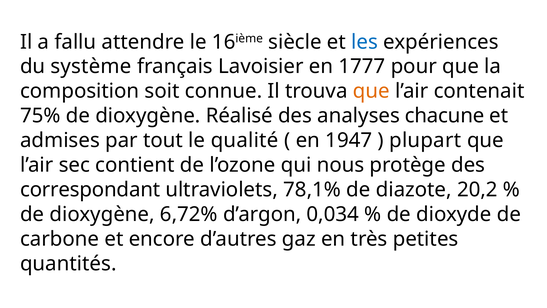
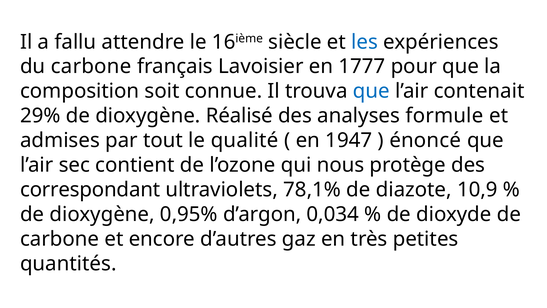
du système: système -> carbone (91, 66)
que colour: orange -> blue (371, 91)
75%: 75% -> 29% (40, 116)
chacune: chacune -> formule (444, 116)
plupart: plupart -> énoncé (425, 140)
20,2: 20,2 -> 10,9 (477, 190)
6,72%: 6,72% -> 0,95% (189, 214)
